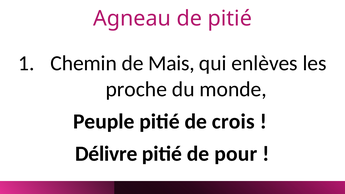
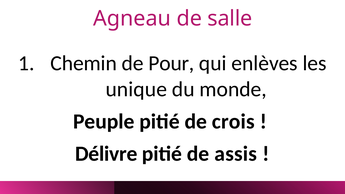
de pitié: pitié -> salle (230, 19)
Mais: Mais -> Pour (171, 63)
proche: proche -> unique (136, 89)
pour: pour -> assis (236, 154)
